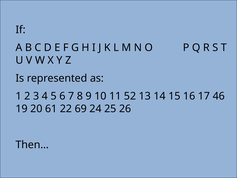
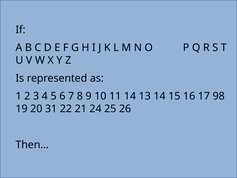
11 52: 52 -> 14 (130, 96)
46: 46 -> 98 (219, 96)
61: 61 -> 31 (51, 109)
69: 69 -> 21 (81, 109)
